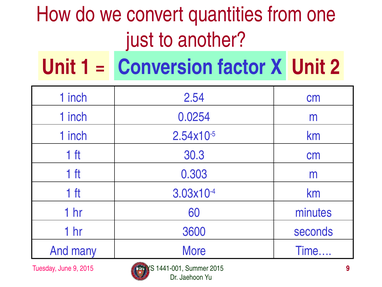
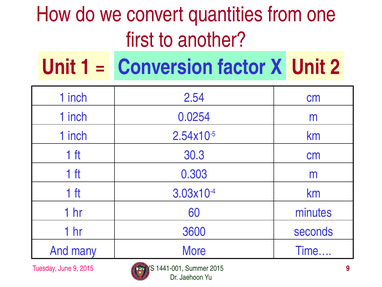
just: just -> first (140, 40)
